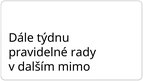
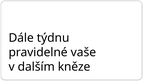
rady: rady -> vaše (83, 52)
mimo: mimo -> kněze (74, 66)
